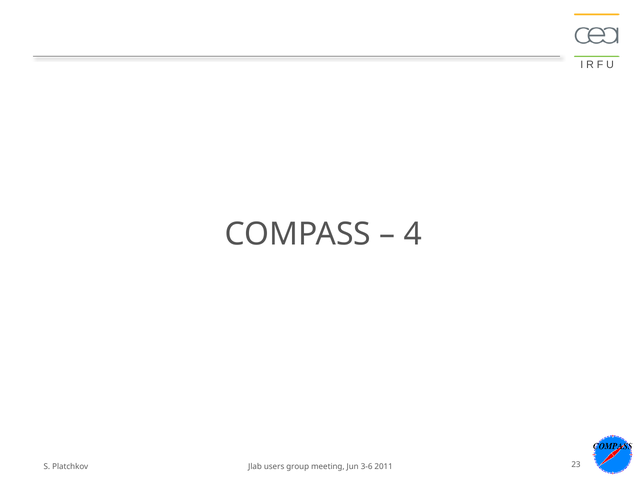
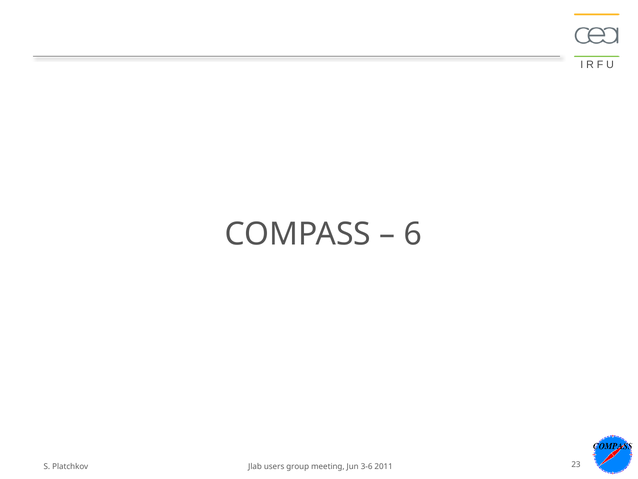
4: 4 -> 6 (413, 234)
